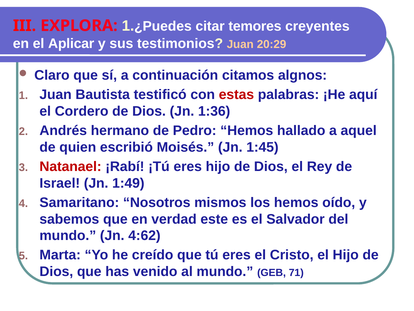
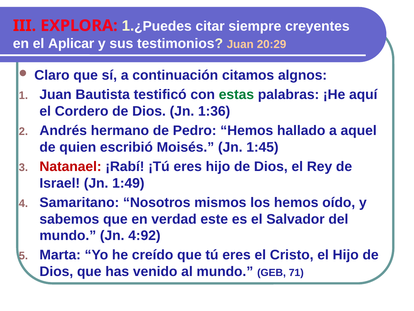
temores: temores -> siempre (255, 26)
estas colour: red -> green (236, 95)
4:62: 4:62 -> 4:92 (144, 235)
